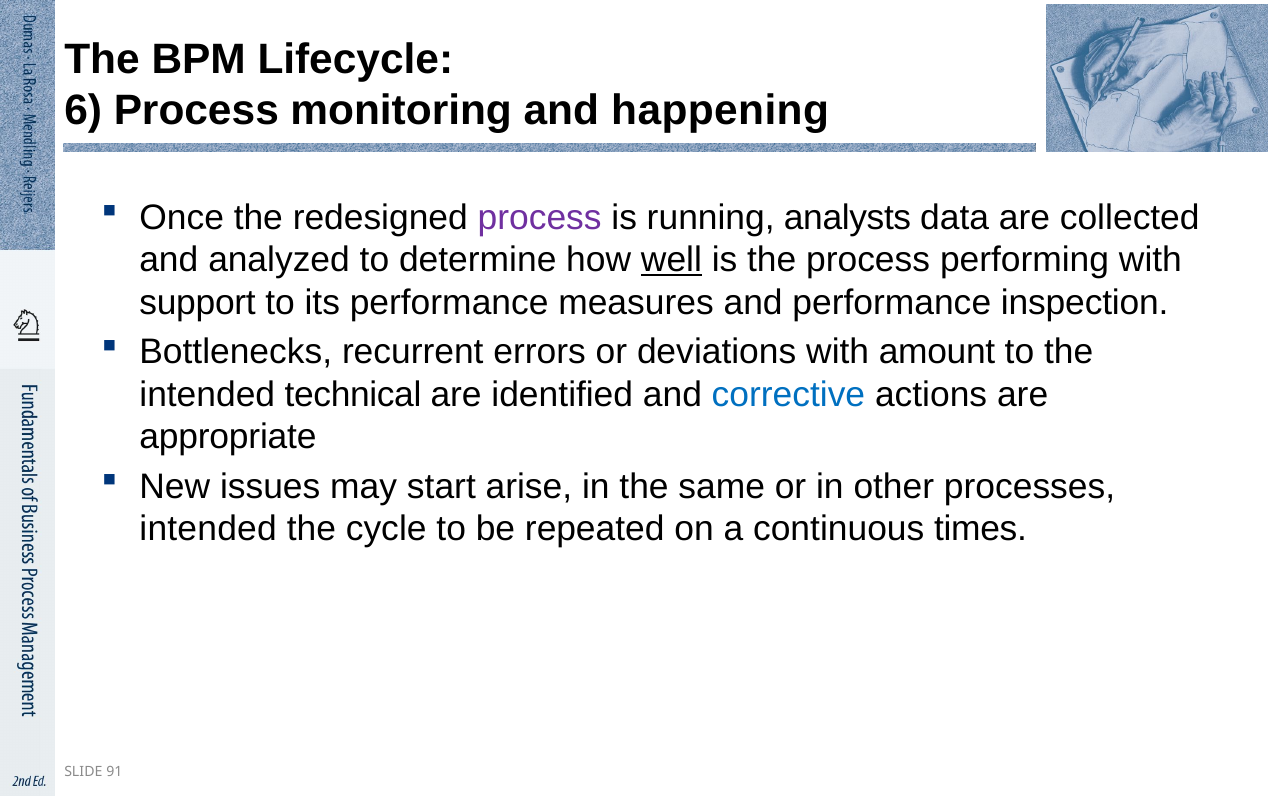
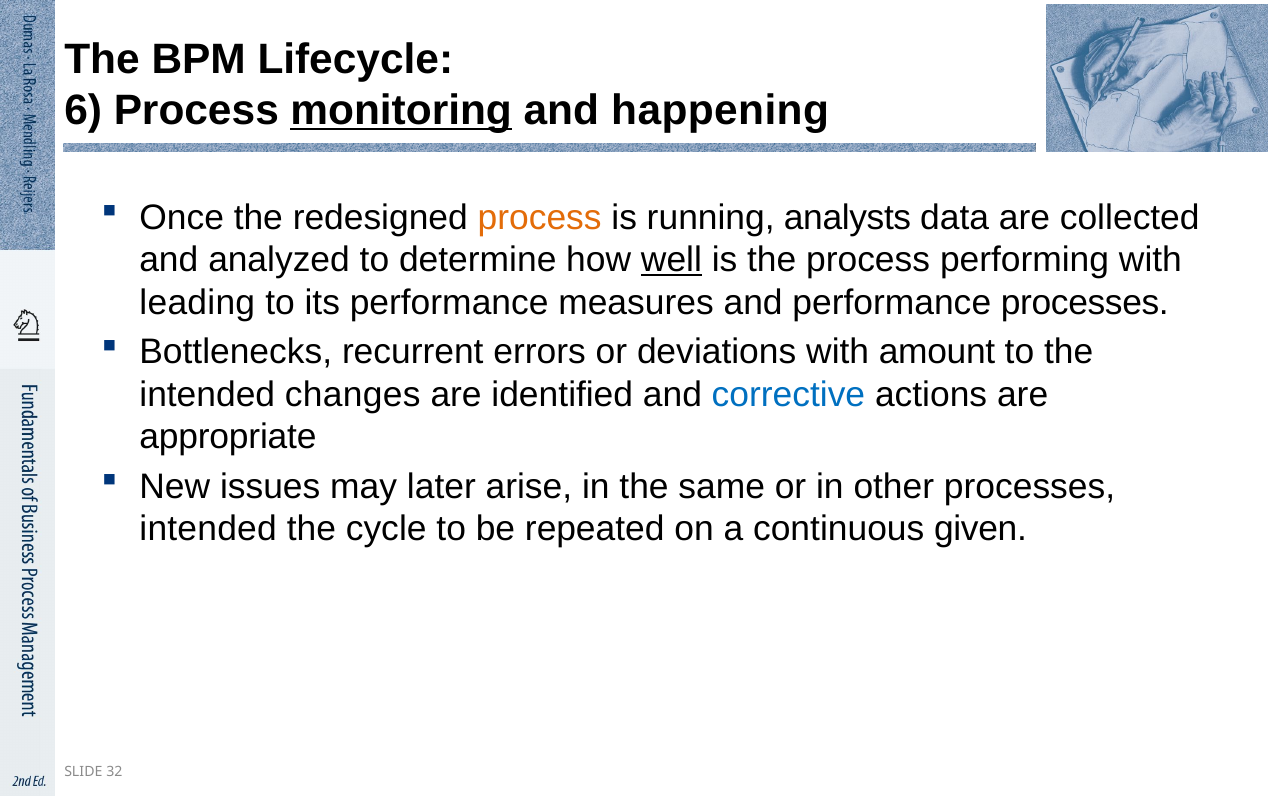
monitoring underline: none -> present (401, 111)
process colour: purple -> orange (540, 217)
support: support -> leading (197, 302)
performance inspection: inspection -> processes (1085, 302)
technical: technical -> changes (353, 394)
start: start -> later (441, 486)
times: times -> given (980, 529)
91: 91 -> 32 (114, 771)
